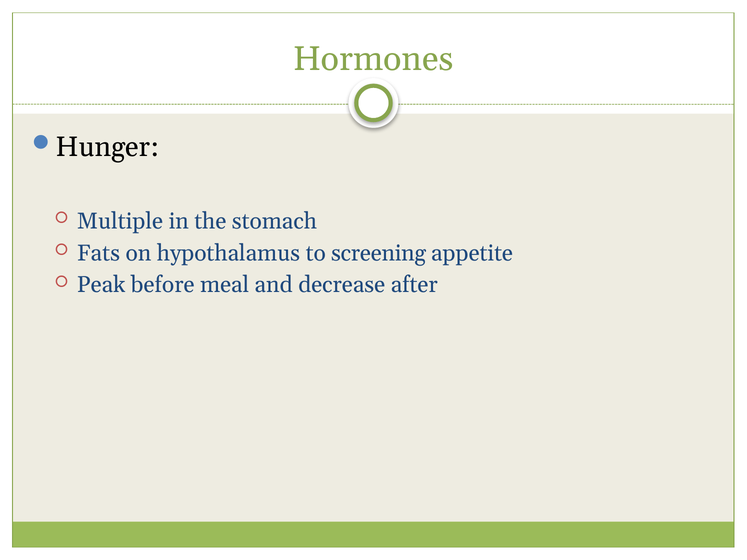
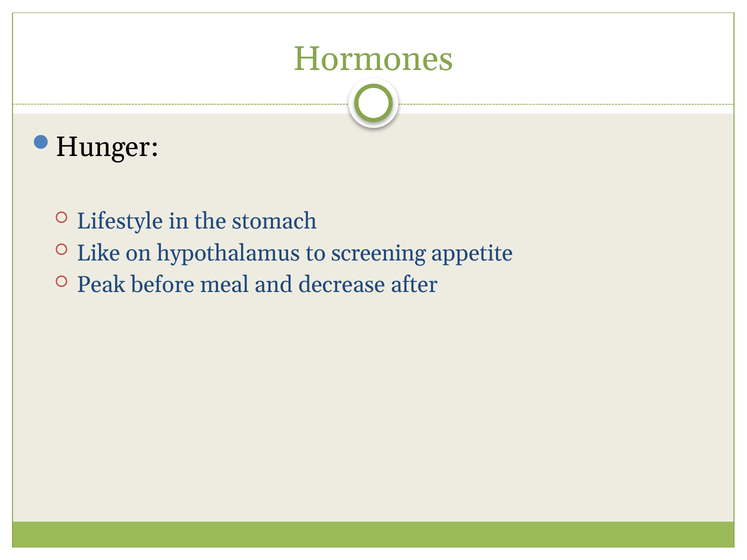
Multiple: Multiple -> Lifestyle (120, 221)
Fats: Fats -> Like (99, 253)
